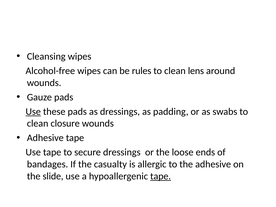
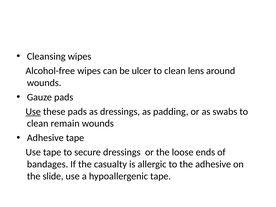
rules: rules -> ulcer (142, 71)
closure: closure -> remain (65, 123)
tape underline: present -> none (161, 176)
